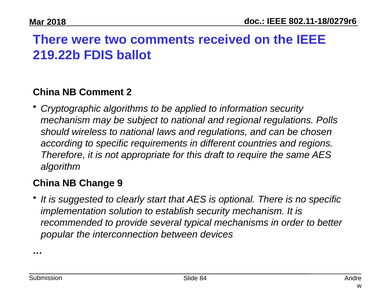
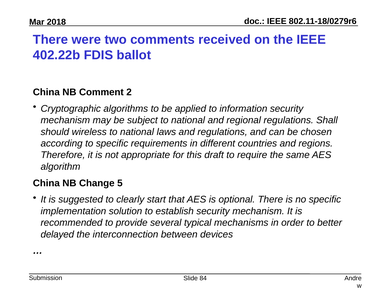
219.22b: 219.22b -> 402.22b (57, 55)
Polls: Polls -> Shall (327, 120)
9: 9 -> 5 (120, 183)
popular: popular -> delayed (57, 235)
